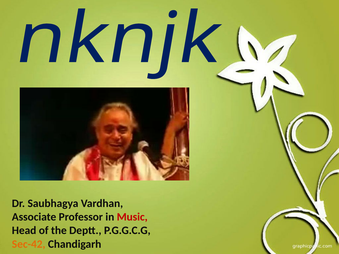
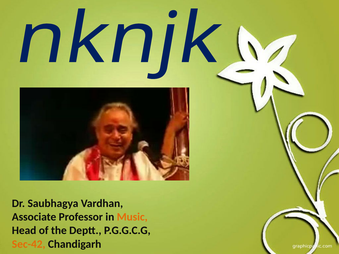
Music colour: red -> orange (132, 217)
